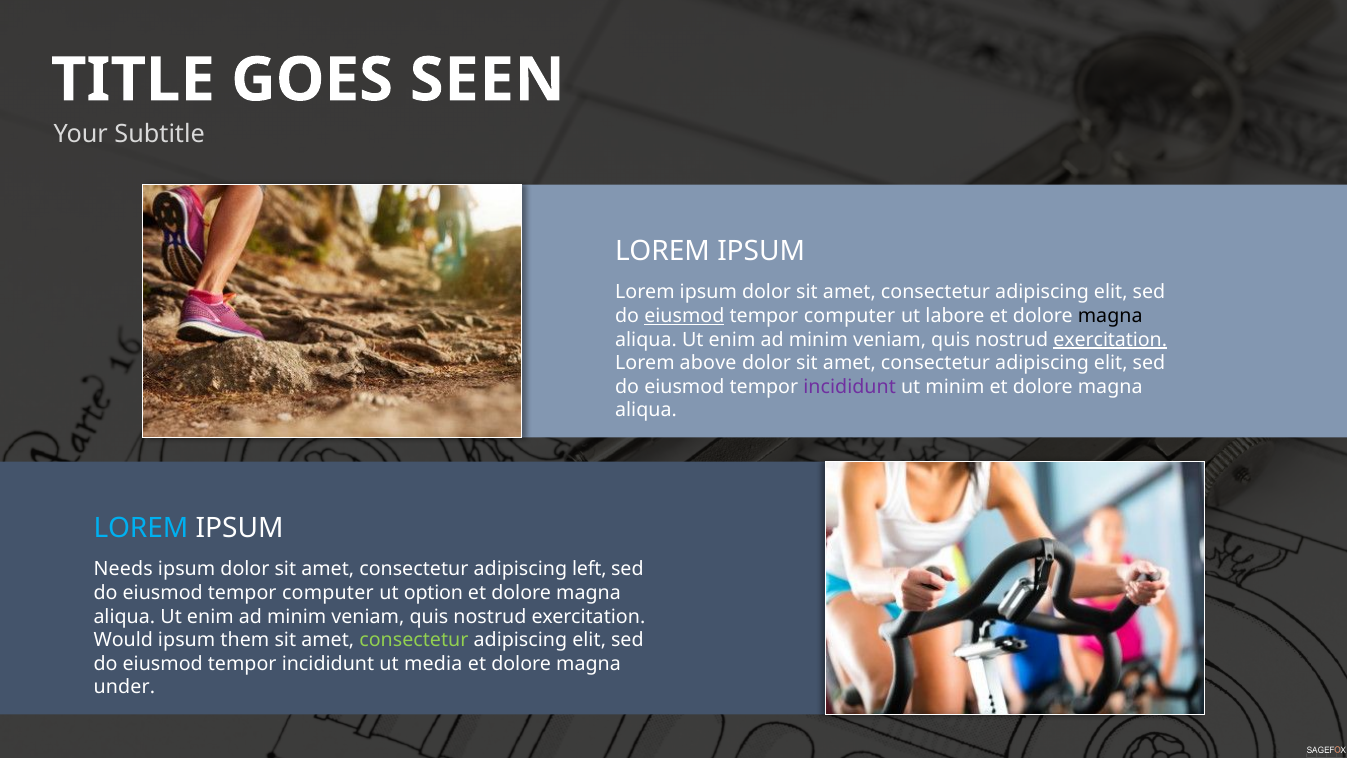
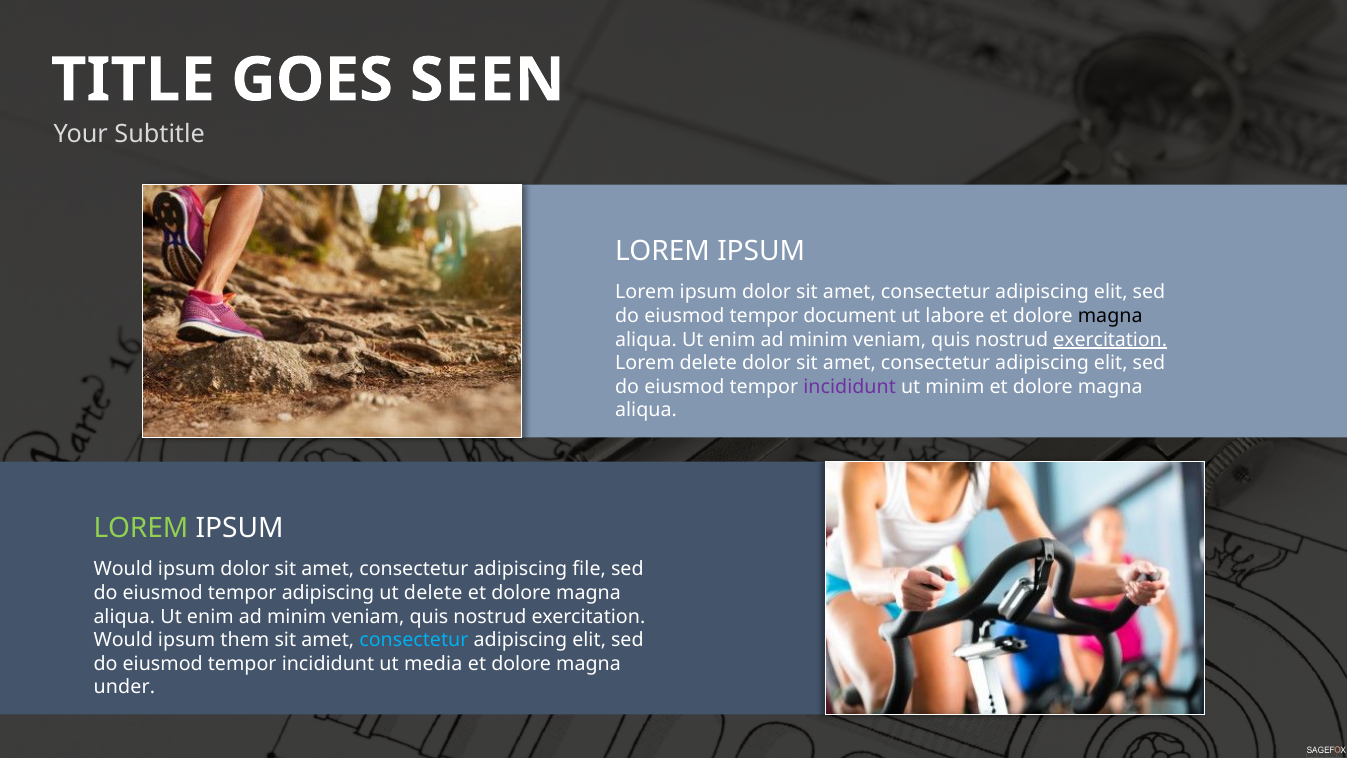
eiusmod underline: present -> none (684, 316)
computer: computer -> document (850, 316)
Lorem above: above -> delete (708, 363)
LOREM colour: light blue -> light green (141, 528)
Needs: Needs -> Would (123, 569)
left: left -> file (589, 569)
computer: computer -> adipiscing (328, 593)
ut option: option -> delete (433, 593)
consectetur colour: light green -> light blue (414, 640)
